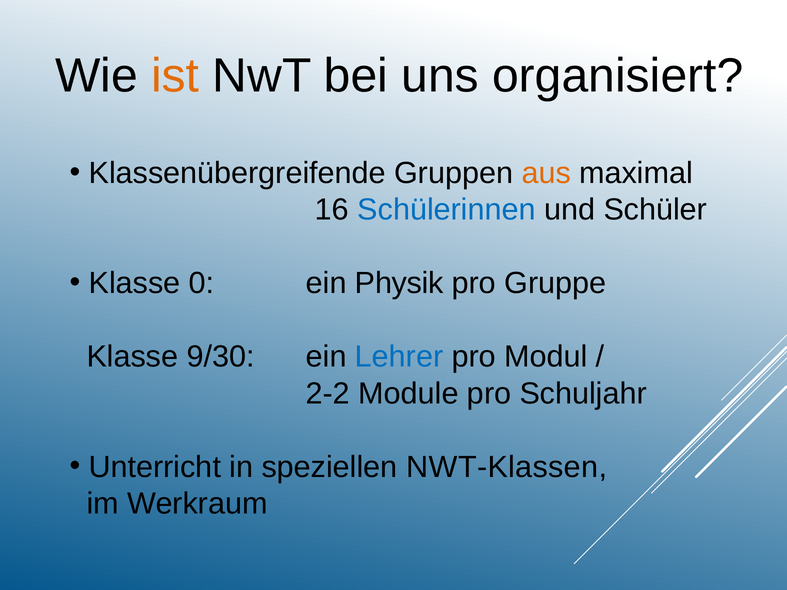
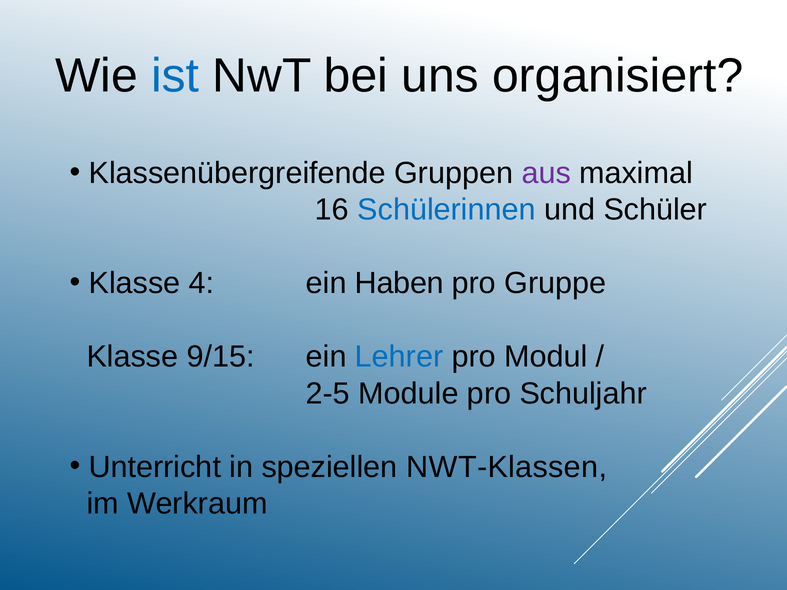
ist colour: orange -> blue (175, 76)
aus colour: orange -> purple (546, 173)
0: 0 -> 4 (202, 283)
Physik: Physik -> Haben (399, 283)
9/30: 9/30 -> 9/15 (221, 357)
2-2: 2-2 -> 2-5 (328, 394)
